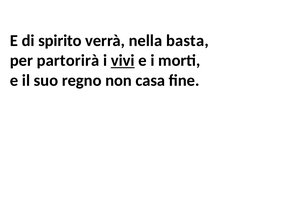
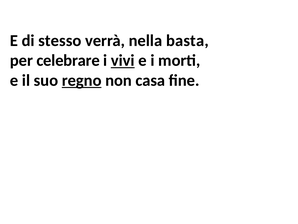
spirito: spirito -> stesso (60, 40)
partorirà: partorirà -> celebrare (68, 60)
regno underline: none -> present (82, 80)
